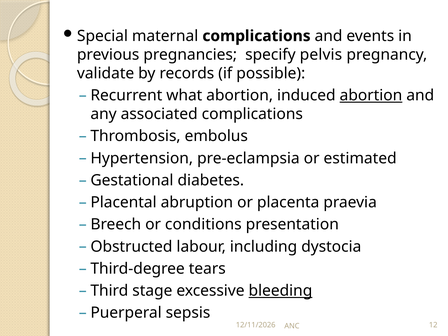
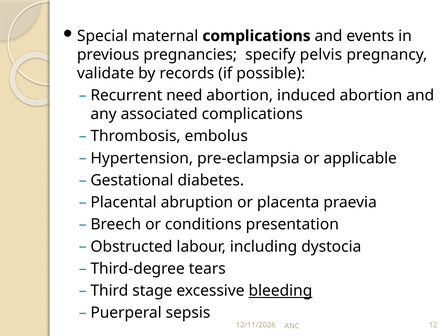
what: what -> need (184, 95)
abortion underline: present -> none (371, 95)
estimated: estimated -> applicable (360, 158)
